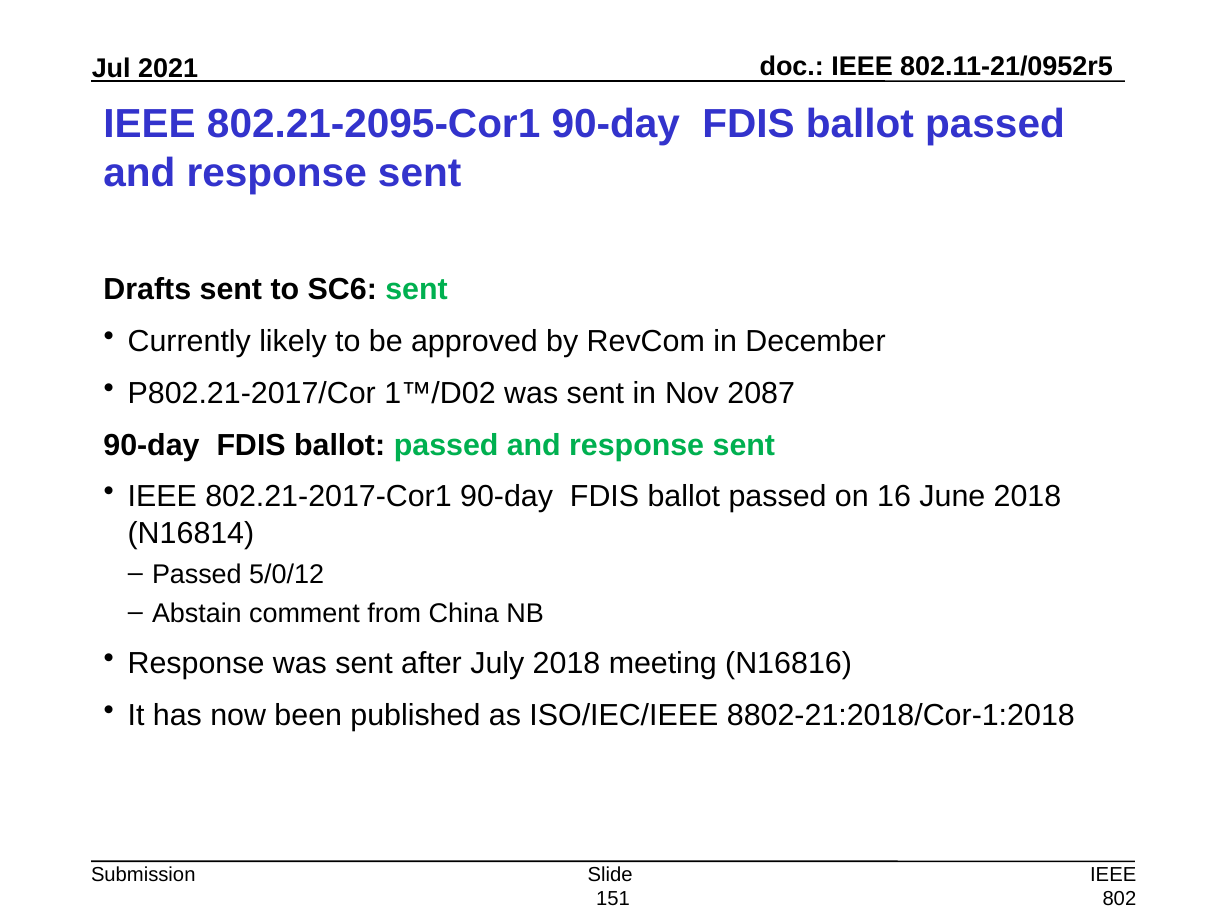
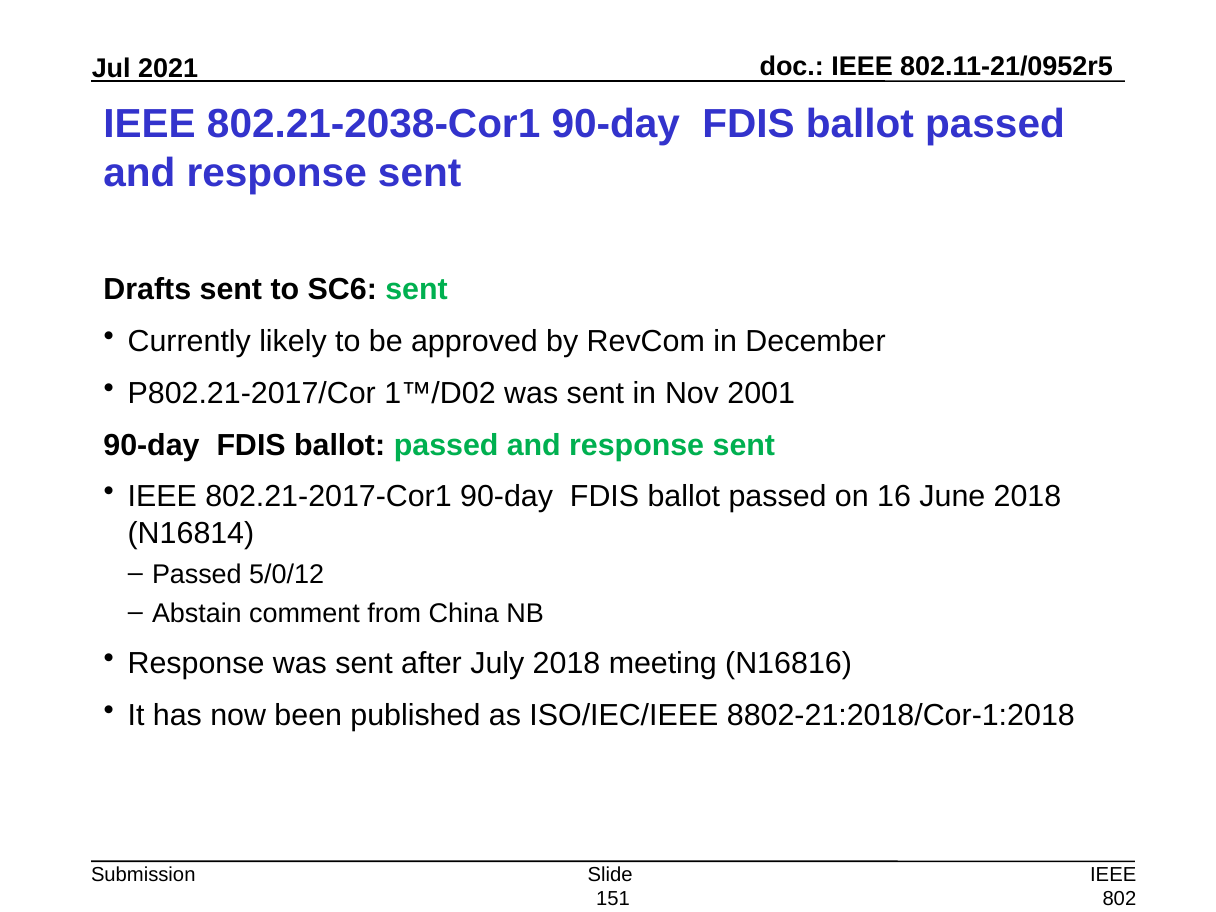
802.21-2095-Cor1: 802.21-2095-Cor1 -> 802.21-2038-Cor1 (374, 124)
2087: 2087 -> 2001 (761, 393)
